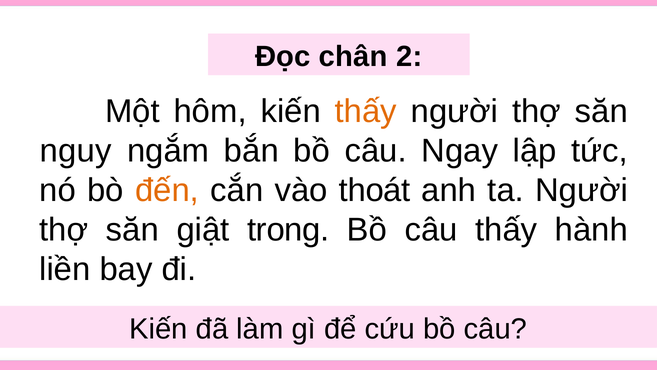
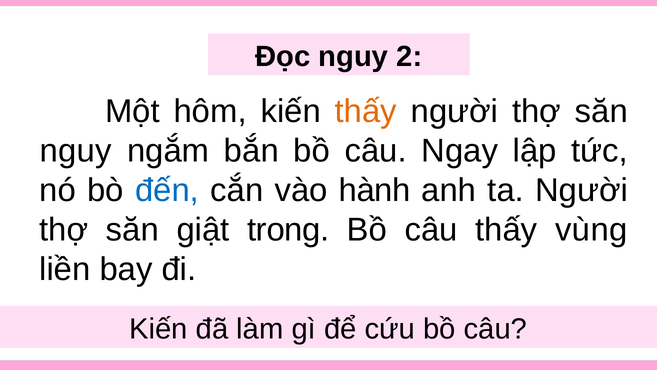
Đọc chân: chân -> nguy (353, 56)
đến colour: orange -> blue (167, 190)
thoát: thoát -> hành (375, 190)
hành: hành -> vùng (591, 230)
